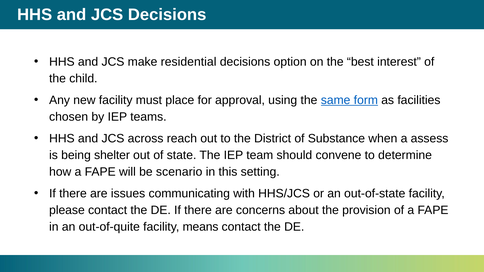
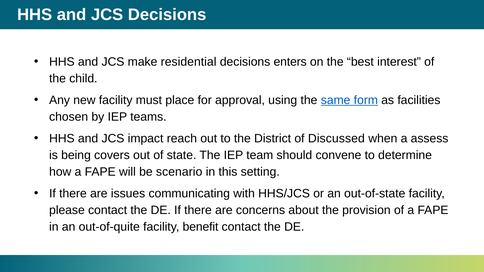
option: option -> enters (290, 62)
across: across -> impact (146, 139)
Substance: Substance -> Discussed (336, 139)
shelter: shelter -> covers (112, 155)
means: means -> benefit (201, 227)
